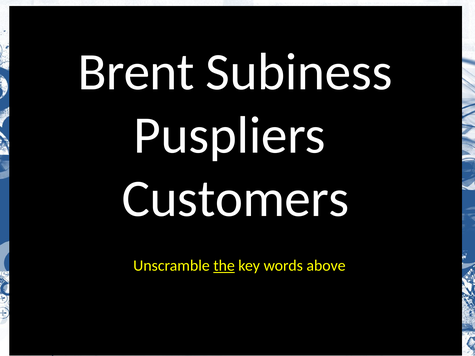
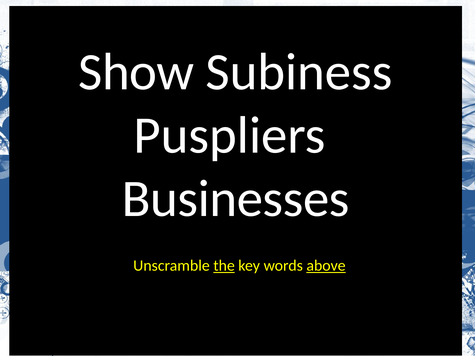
Brent: Brent -> Show (136, 72)
Customers: Customers -> Businesses (236, 199)
above underline: none -> present (326, 266)
